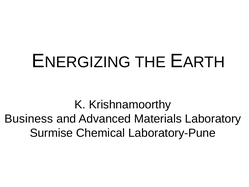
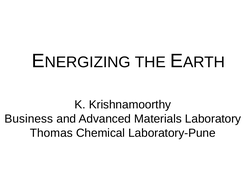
Surmise: Surmise -> Thomas (51, 133)
